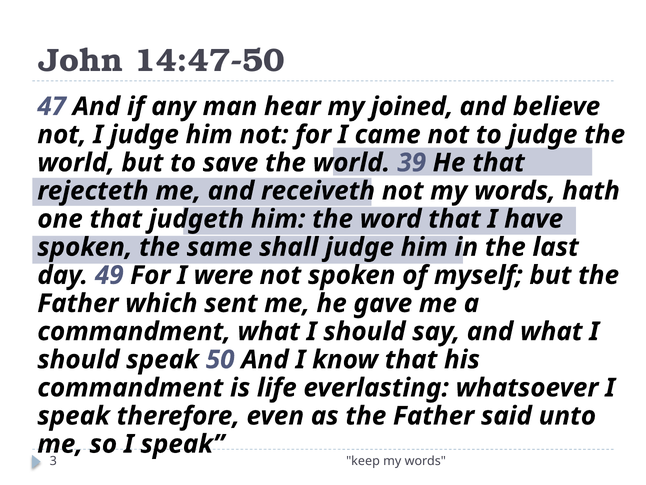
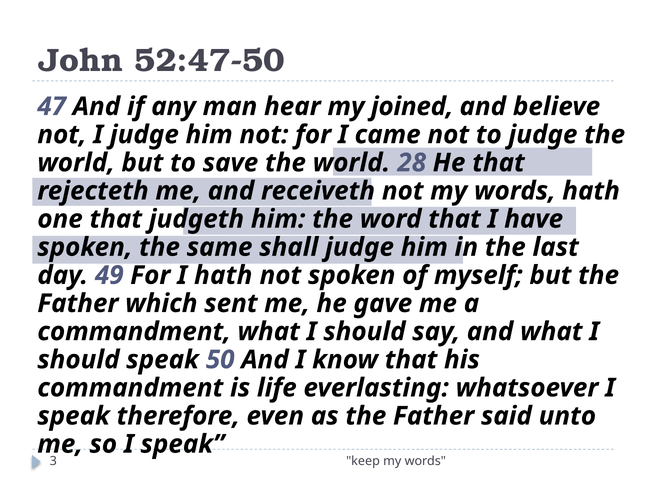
14:47-50: 14:47-50 -> 52:47-50 (210, 60)
39: 39 -> 28 (412, 163)
I were: were -> hath (223, 275)
